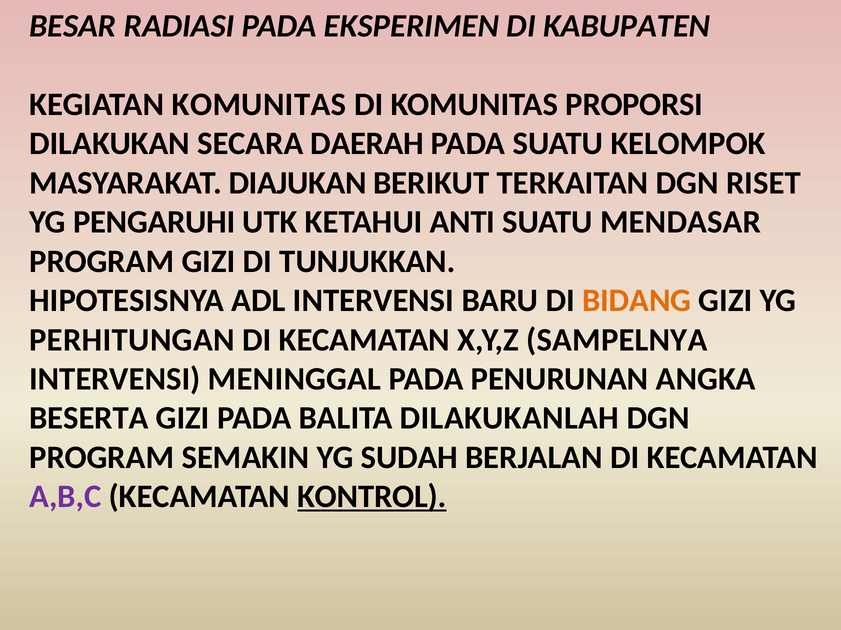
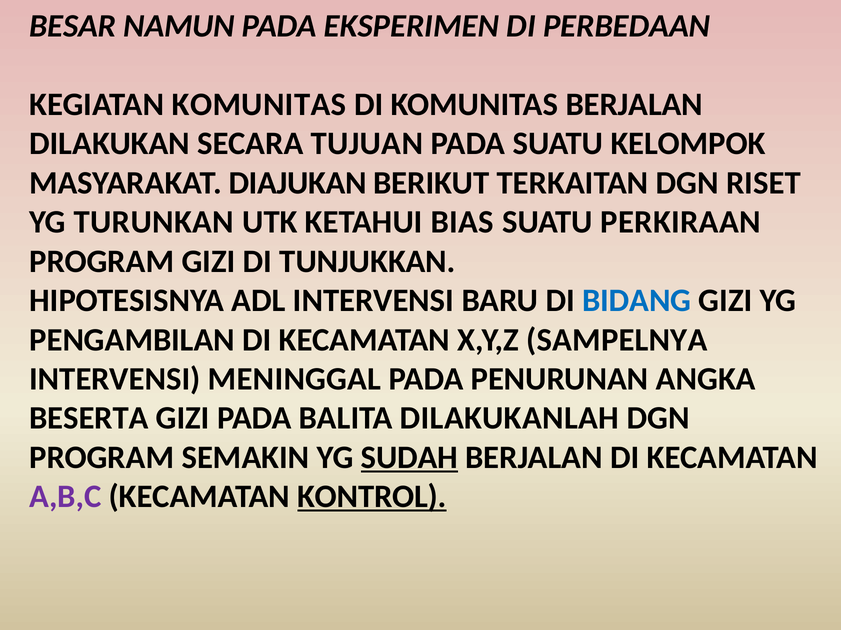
RADIASI: RADIASI -> NAMUN (179, 26)
KABUPATEN: KABUPATEN -> PERBEDAAN (627, 26)
KOMUNITAS PROPORSI: PROPORSI -> BERJALAN (634, 105)
DAERAH: DAERAH -> TUJUAN (367, 144)
PENGARUHI: PENGARUHI -> TURUNKAN (154, 222)
ANTI: ANTI -> BIAS (462, 222)
MENDASAR: MENDASAR -> PERKIRAAN (681, 222)
BIDANG colour: orange -> blue (637, 301)
PERHITUNGAN: PERHITUNGAN -> PENGAMBILAN (132, 340)
SUDAH underline: none -> present (409, 458)
